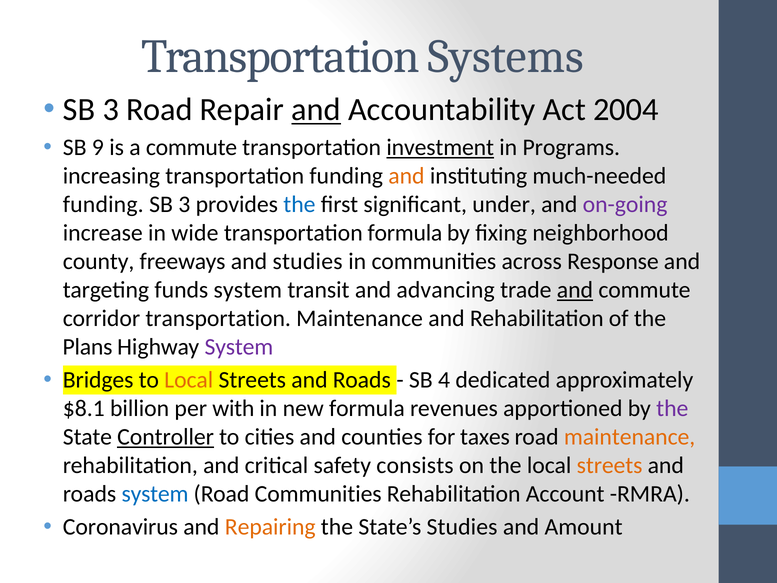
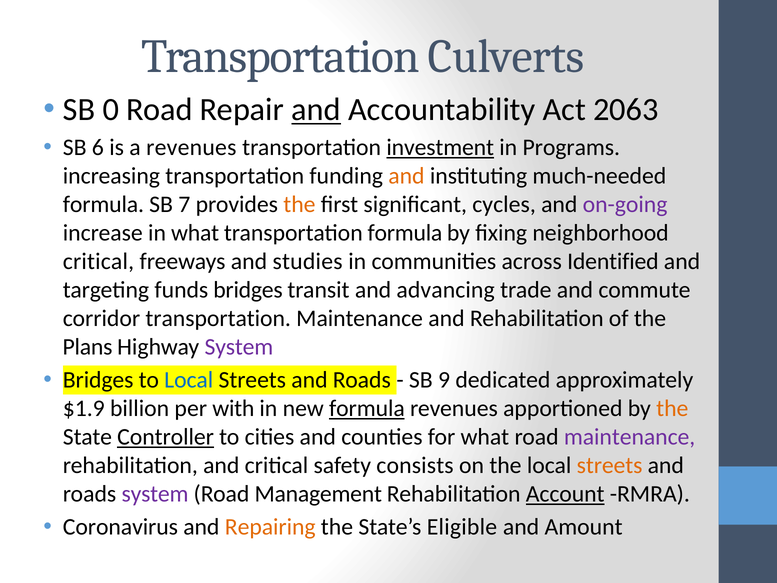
Systems: Systems -> Culverts (506, 56)
3: 3 -> 0 (111, 110)
2004: 2004 -> 2063 (626, 110)
9: 9 -> 6 (98, 148)
a commute: commute -> revenues (191, 148)
funding: funding -> formula (103, 204)
3: 3 -> 7 (184, 204)
the colour: blue -> orange (299, 204)
under: under -> cycles (504, 204)
in wide: wide -> what (195, 233)
county: county -> critical (98, 261)
Response: Response -> Identified (613, 261)
funds system: system -> bridges (248, 290)
and underline: present -> none (575, 290)
Local colour: orange -> blue (189, 380)
4: 4 -> 9 (444, 380)
$8.1: $8.1 -> $1.9 (84, 408)
formula underline: none -> present (367, 408)
the colour: purple -> orange (672, 408)
for taxes: taxes -> what (485, 437)
maintenance colour: orange -> purple (630, 437)
system colour: blue -> purple (155, 494)
Road Communities: Communities -> Management (318, 494)
Account underline: none -> present (565, 494)
State’s Studies: Studies -> Eligible (462, 527)
